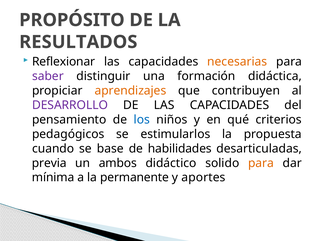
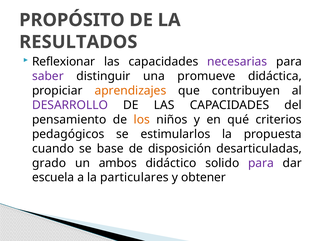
necesarias colour: orange -> purple (237, 62)
formación: formación -> promueve (206, 76)
los colour: blue -> orange (142, 119)
habilidades: habilidades -> disposición (180, 148)
previa: previa -> grado (49, 163)
para colour: orange -> purple (261, 163)
mínima: mínima -> escuela (53, 177)
permanente: permanente -> particulares (134, 177)
aportes: aportes -> obtener (204, 177)
